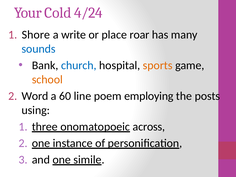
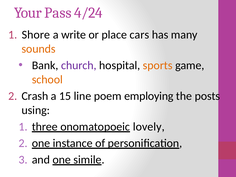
Cold: Cold -> Pass (58, 13)
roar: roar -> cars (139, 35)
sounds colour: blue -> orange (39, 49)
church colour: blue -> purple (79, 65)
Word: Word -> Crash (35, 96)
60: 60 -> 15 (65, 96)
across: across -> lovely (149, 127)
